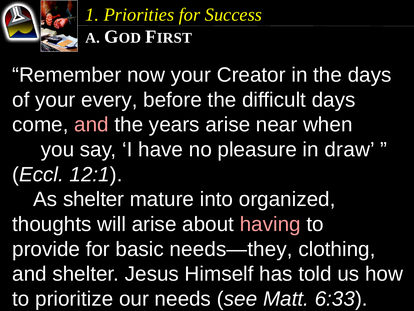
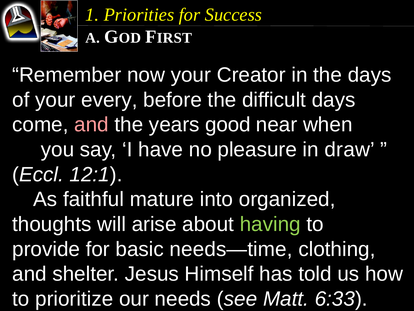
years arise: arise -> good (228, 125)
As shelter: shelter -> faithful (94, 199)
having colour: pink -> light green (270, 224)
needs—they: needs—they -> needs—time (231, 249)
